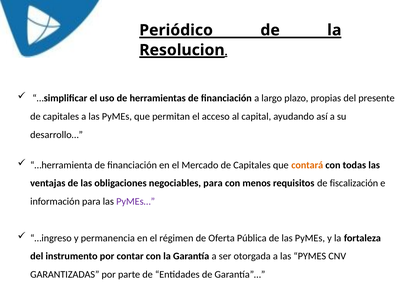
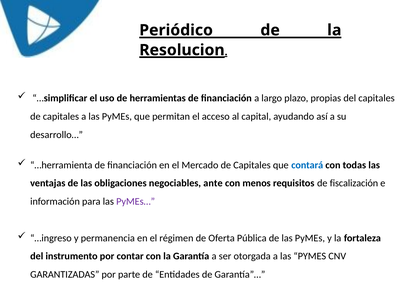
del presente: presente -> capitales (377, 98)
contará colour: orange -> blue (307, 165)
negociables para: para -> ante (213, 184)
